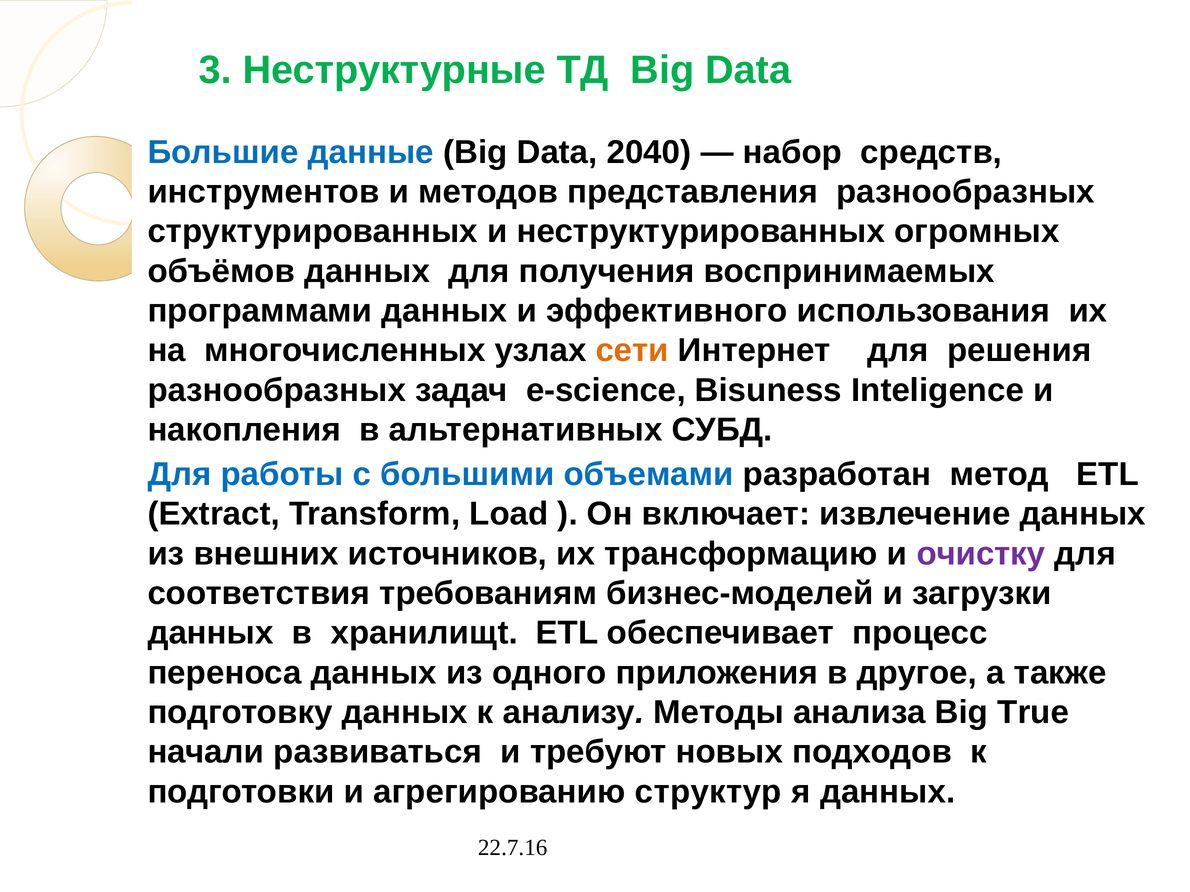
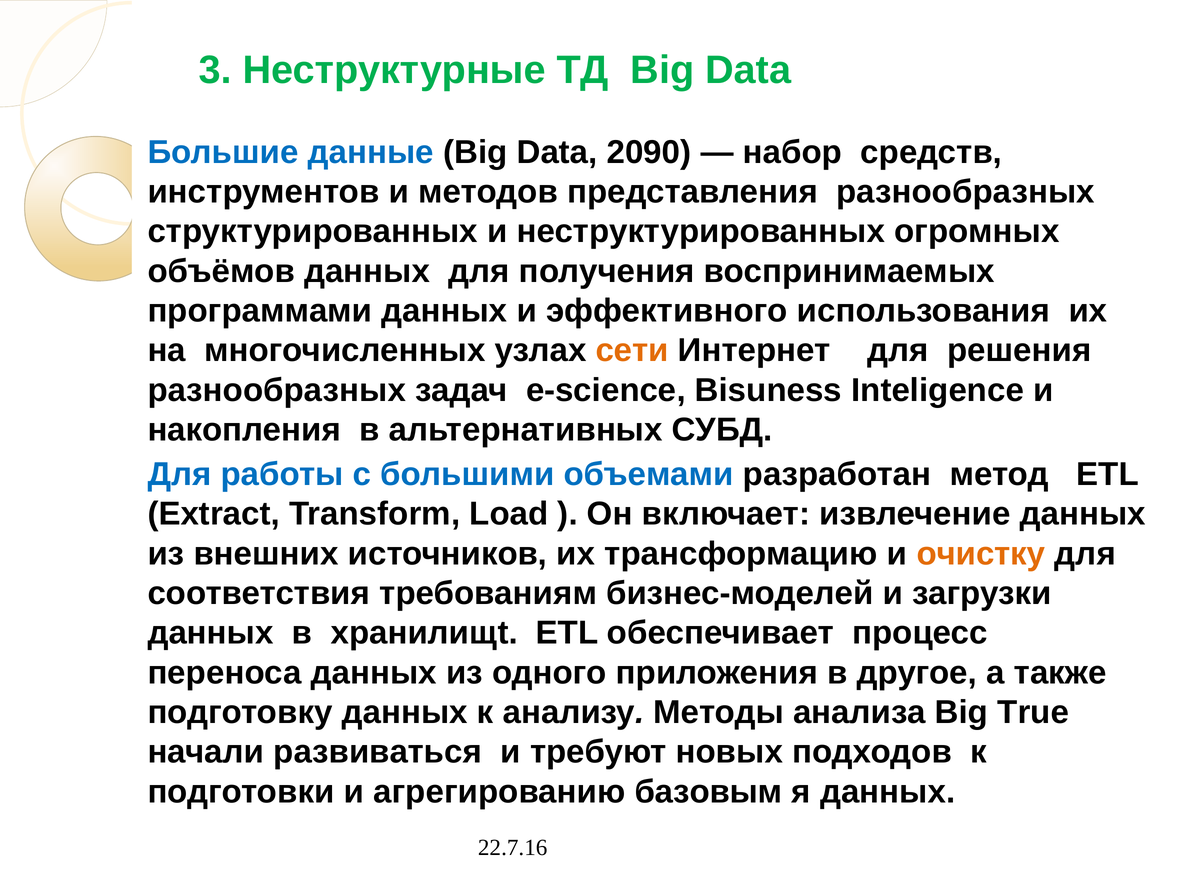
2040: 2040 -> 2090 (649, 152)
очистку colour: purple -> orange (981, 554)
структур: структур -> базовым (708, 792)
